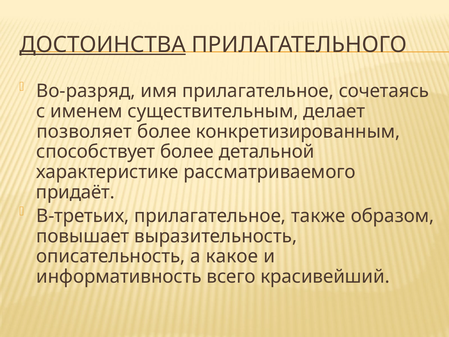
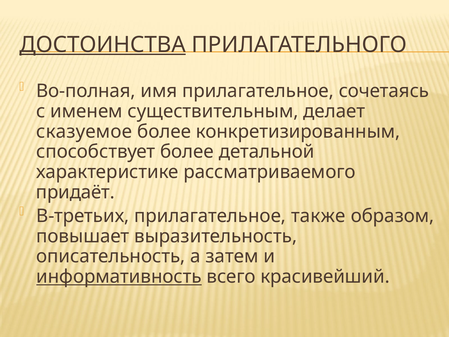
Во-разряд: Во-разряд -> Во-полная (86, 91)
позволяет: позволяет -> сказуемое (84, 131)
какое: какое -> затем (232, 256)
информативность underline: none -> present (119, 276)
